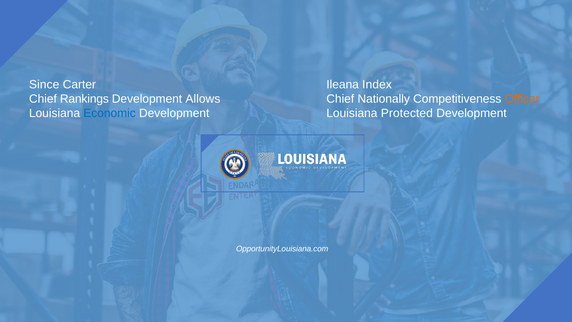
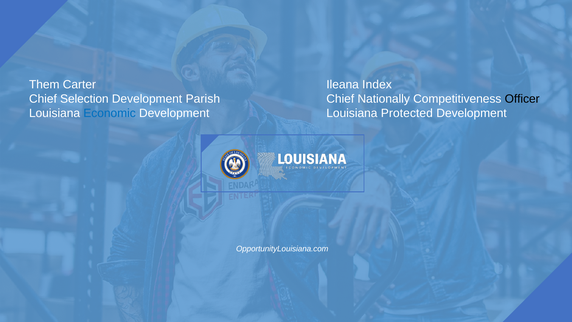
Since: Since -> Them (44, 85)
Rankings: Rankings -> Selection (84, 99)
Allows: Allows -> Parish (203, 99)
Officer colour: orange -> black (522, 99)
